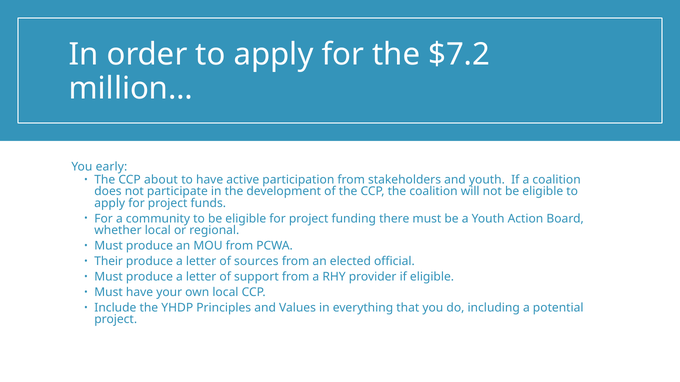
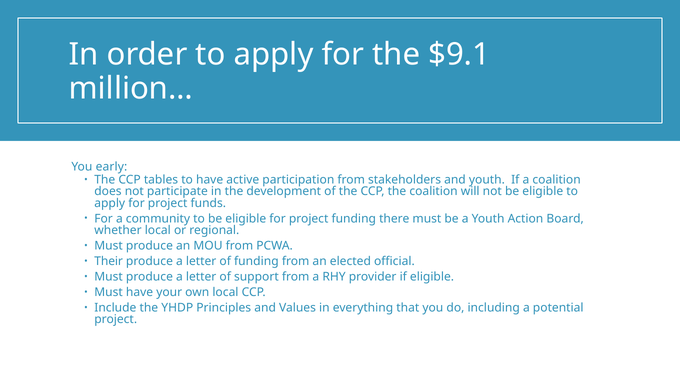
$7.2: $7.2 -> $9.1 (459, 55)
about: about -> tables (161, 180)
of sources: sources -> funding (256, 262)
